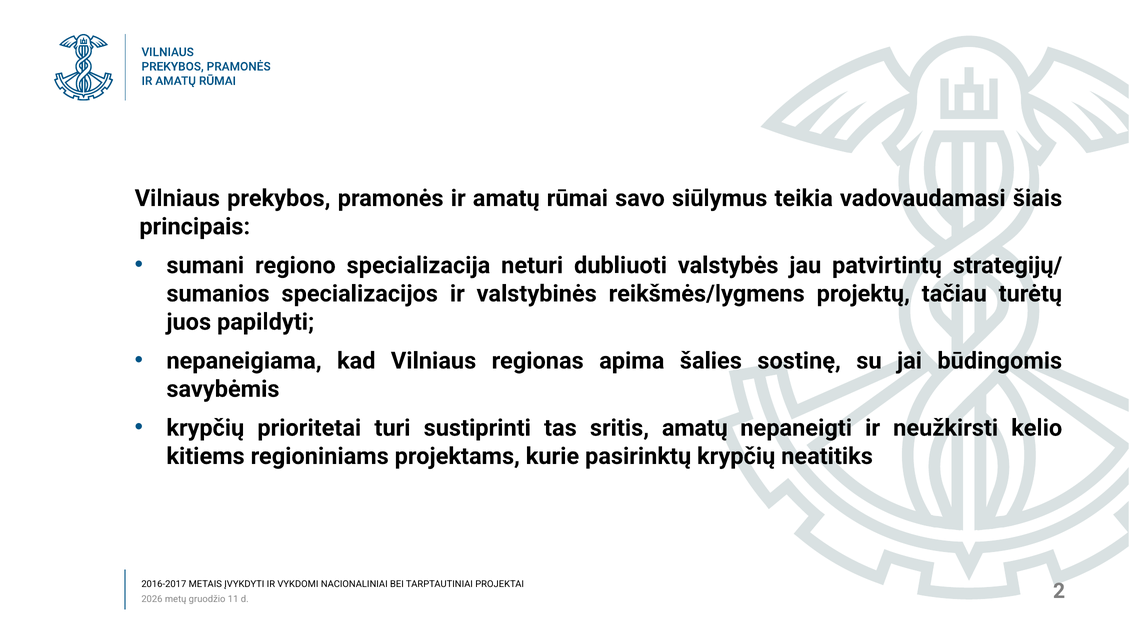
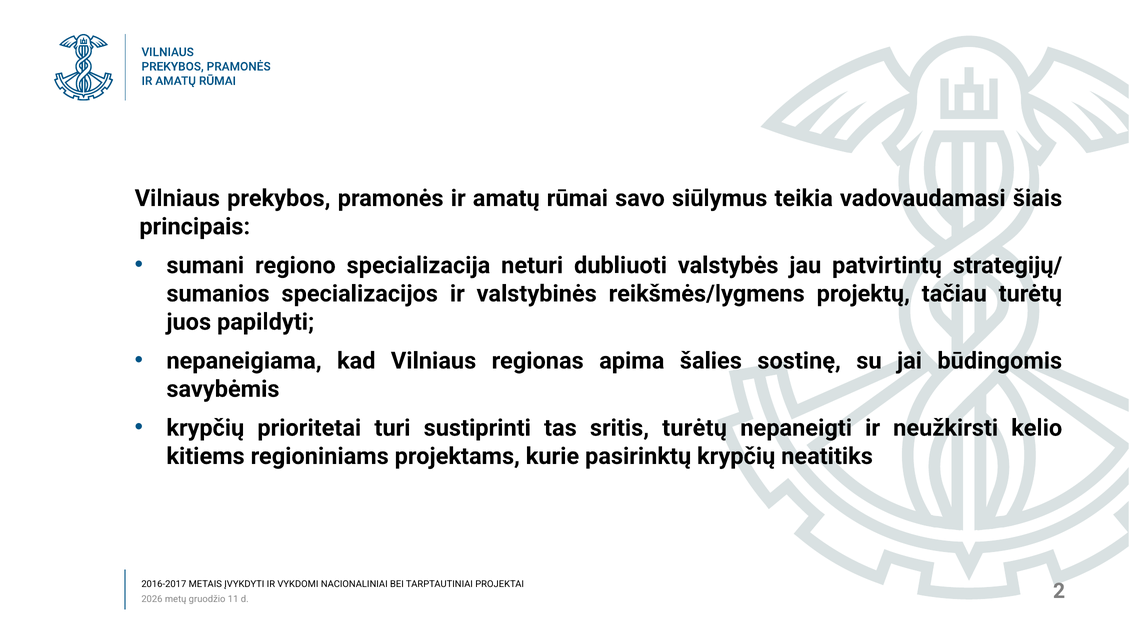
sritis amatų: amatų -> turėtų (695, 428)
